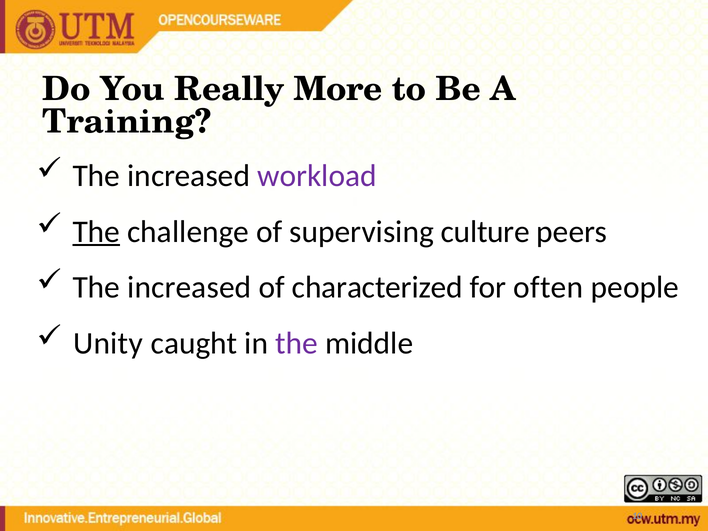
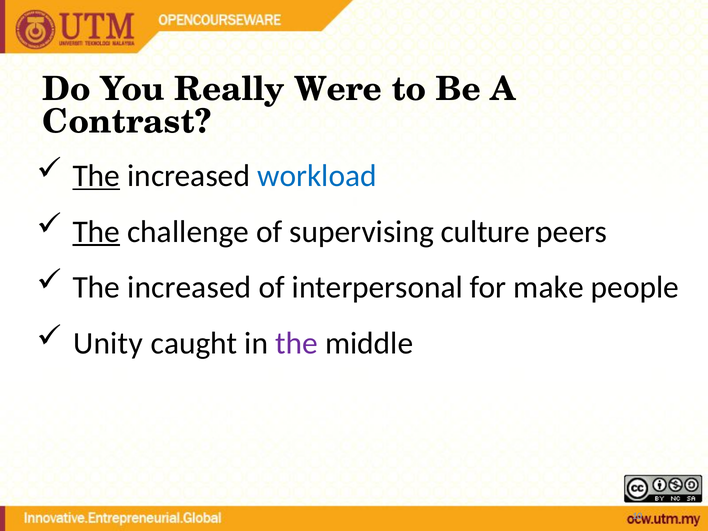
More: More -> Were (338, 89)
Training: Training -> Contrast (127, 122)
The underline: none -> present (96, 176)
workload colour: purple -> blue (317, 176)
characterized: characterized -> interpersonal (377, 288)
often: often -> make (549, 288)
